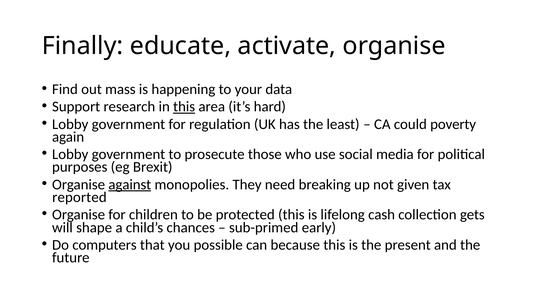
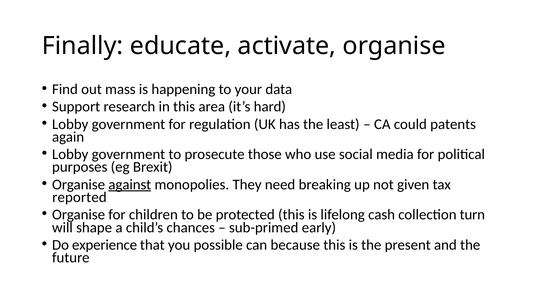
this underline: present -> none (184, 107)
poverty: poverty -> patents (453, 124)
gets: gets -> turn (472, 215)
computers: computers -> experience (105, 245)
